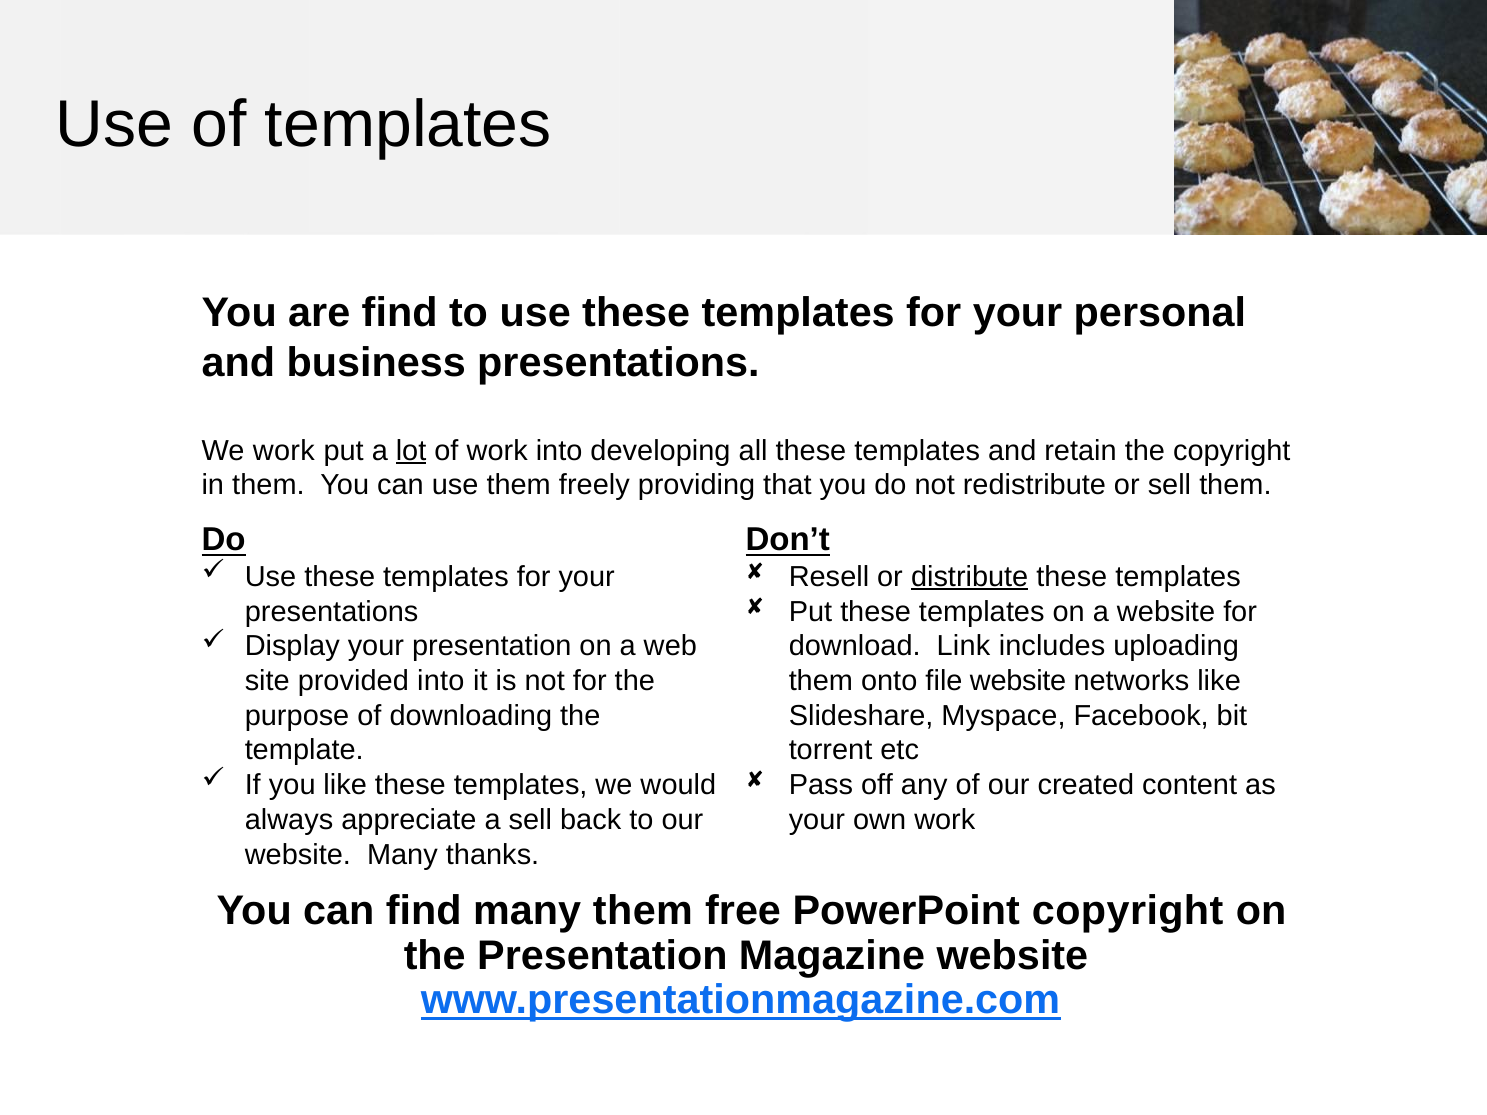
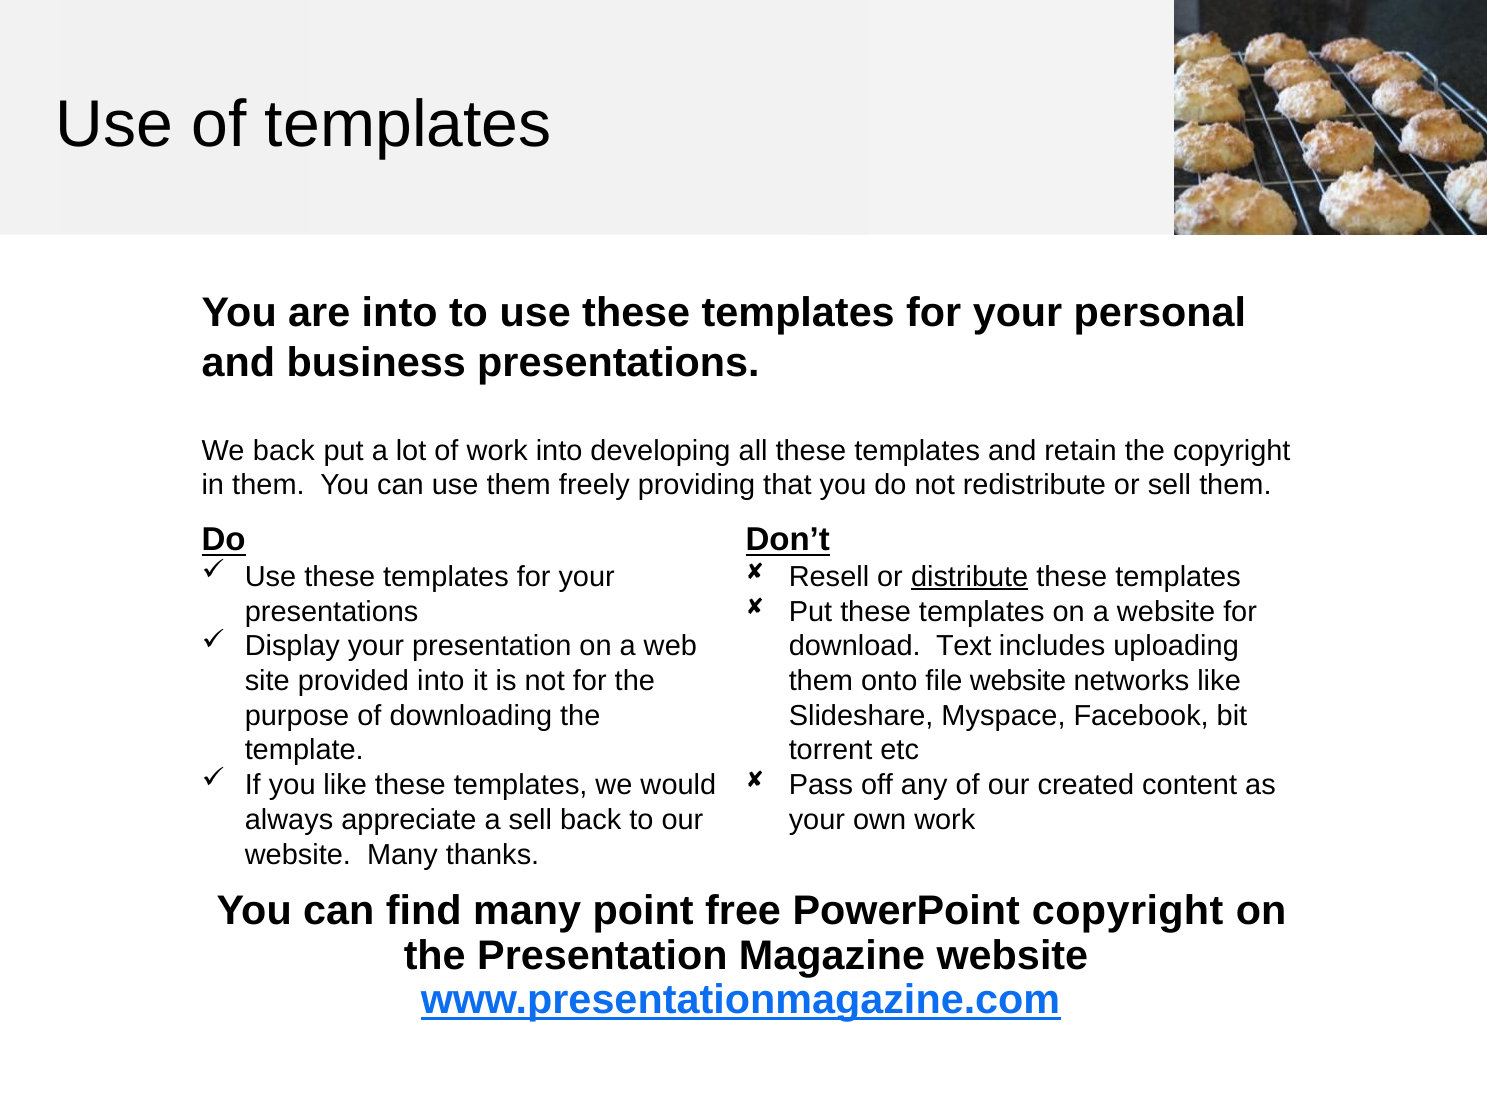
are find: find -> into (400, 313)
We work: work -> back (284, 451)
lot underline: present -> none (411, 451)
Link: Link -> Text (964, 646)
many them: them -> point (643, 911)
